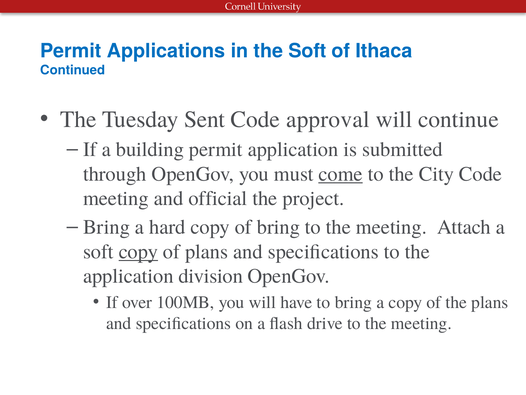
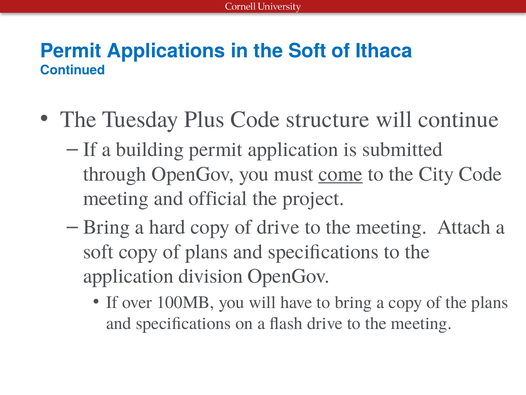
Sent: Sent -> Plus (204, 119)
approval: approval -> structure (328, 119)
of bring: bring -> drive (278, 227)
copy underline: present -> none (138, 251)
